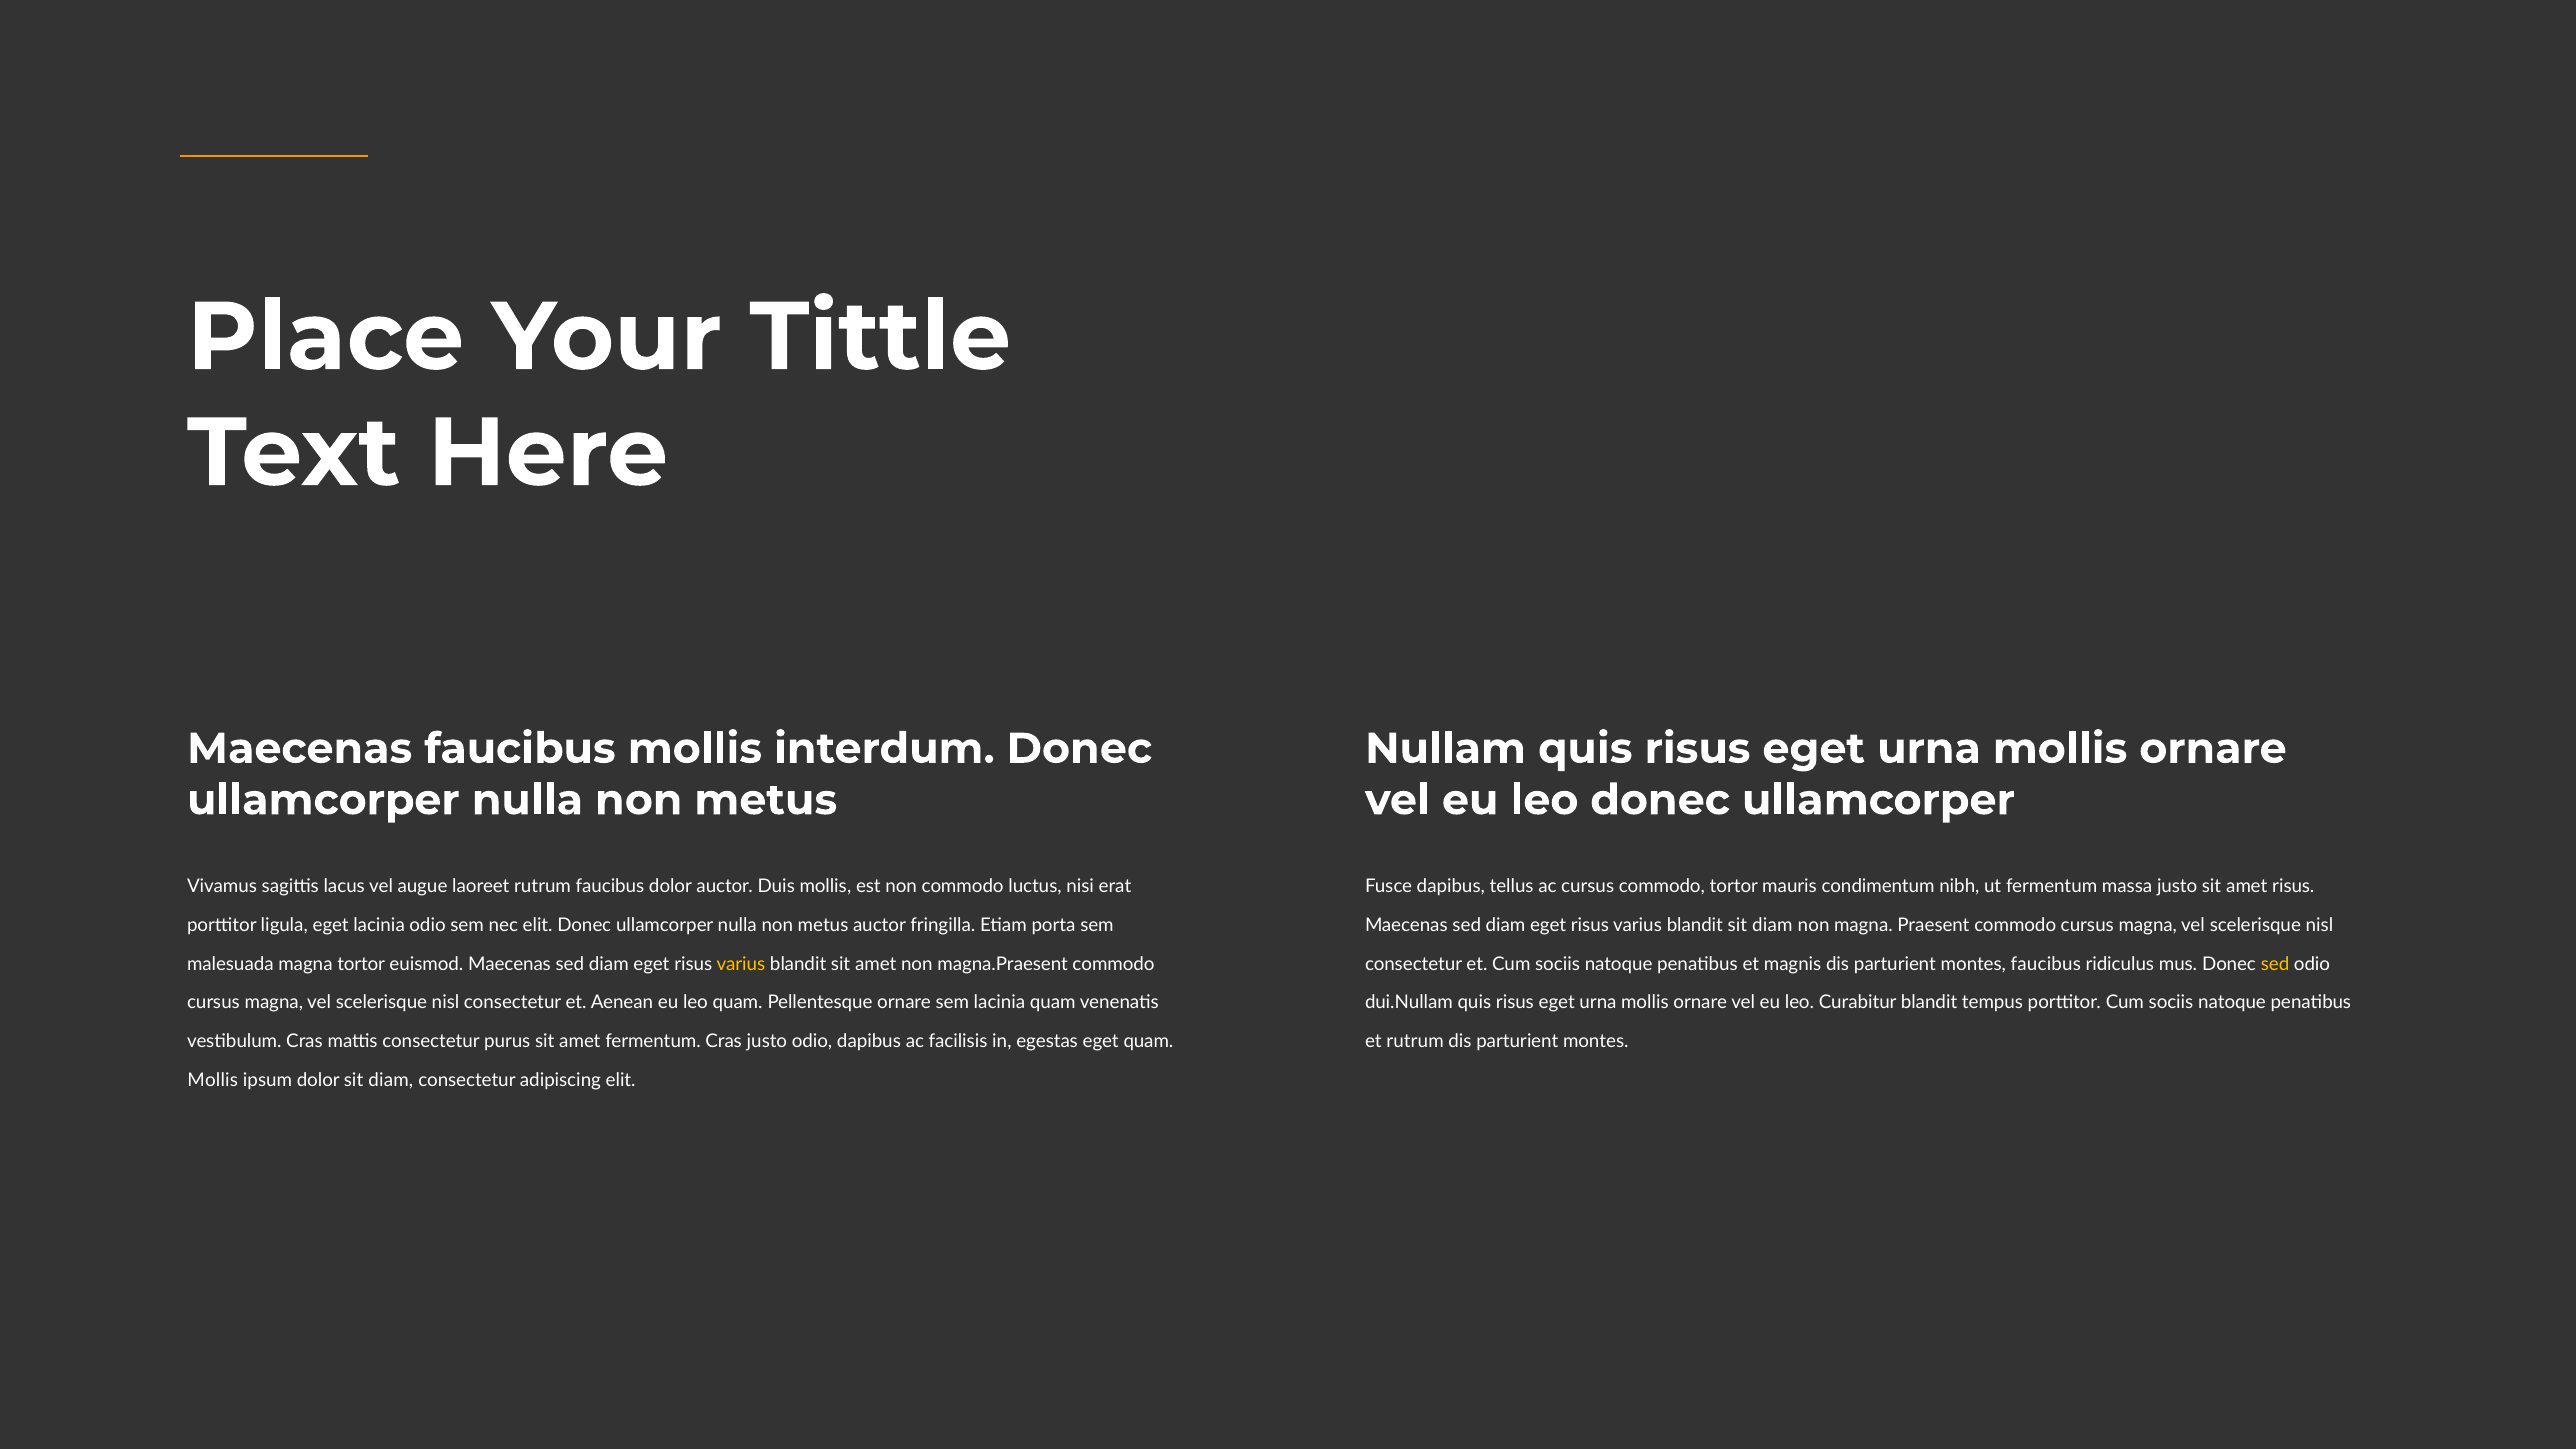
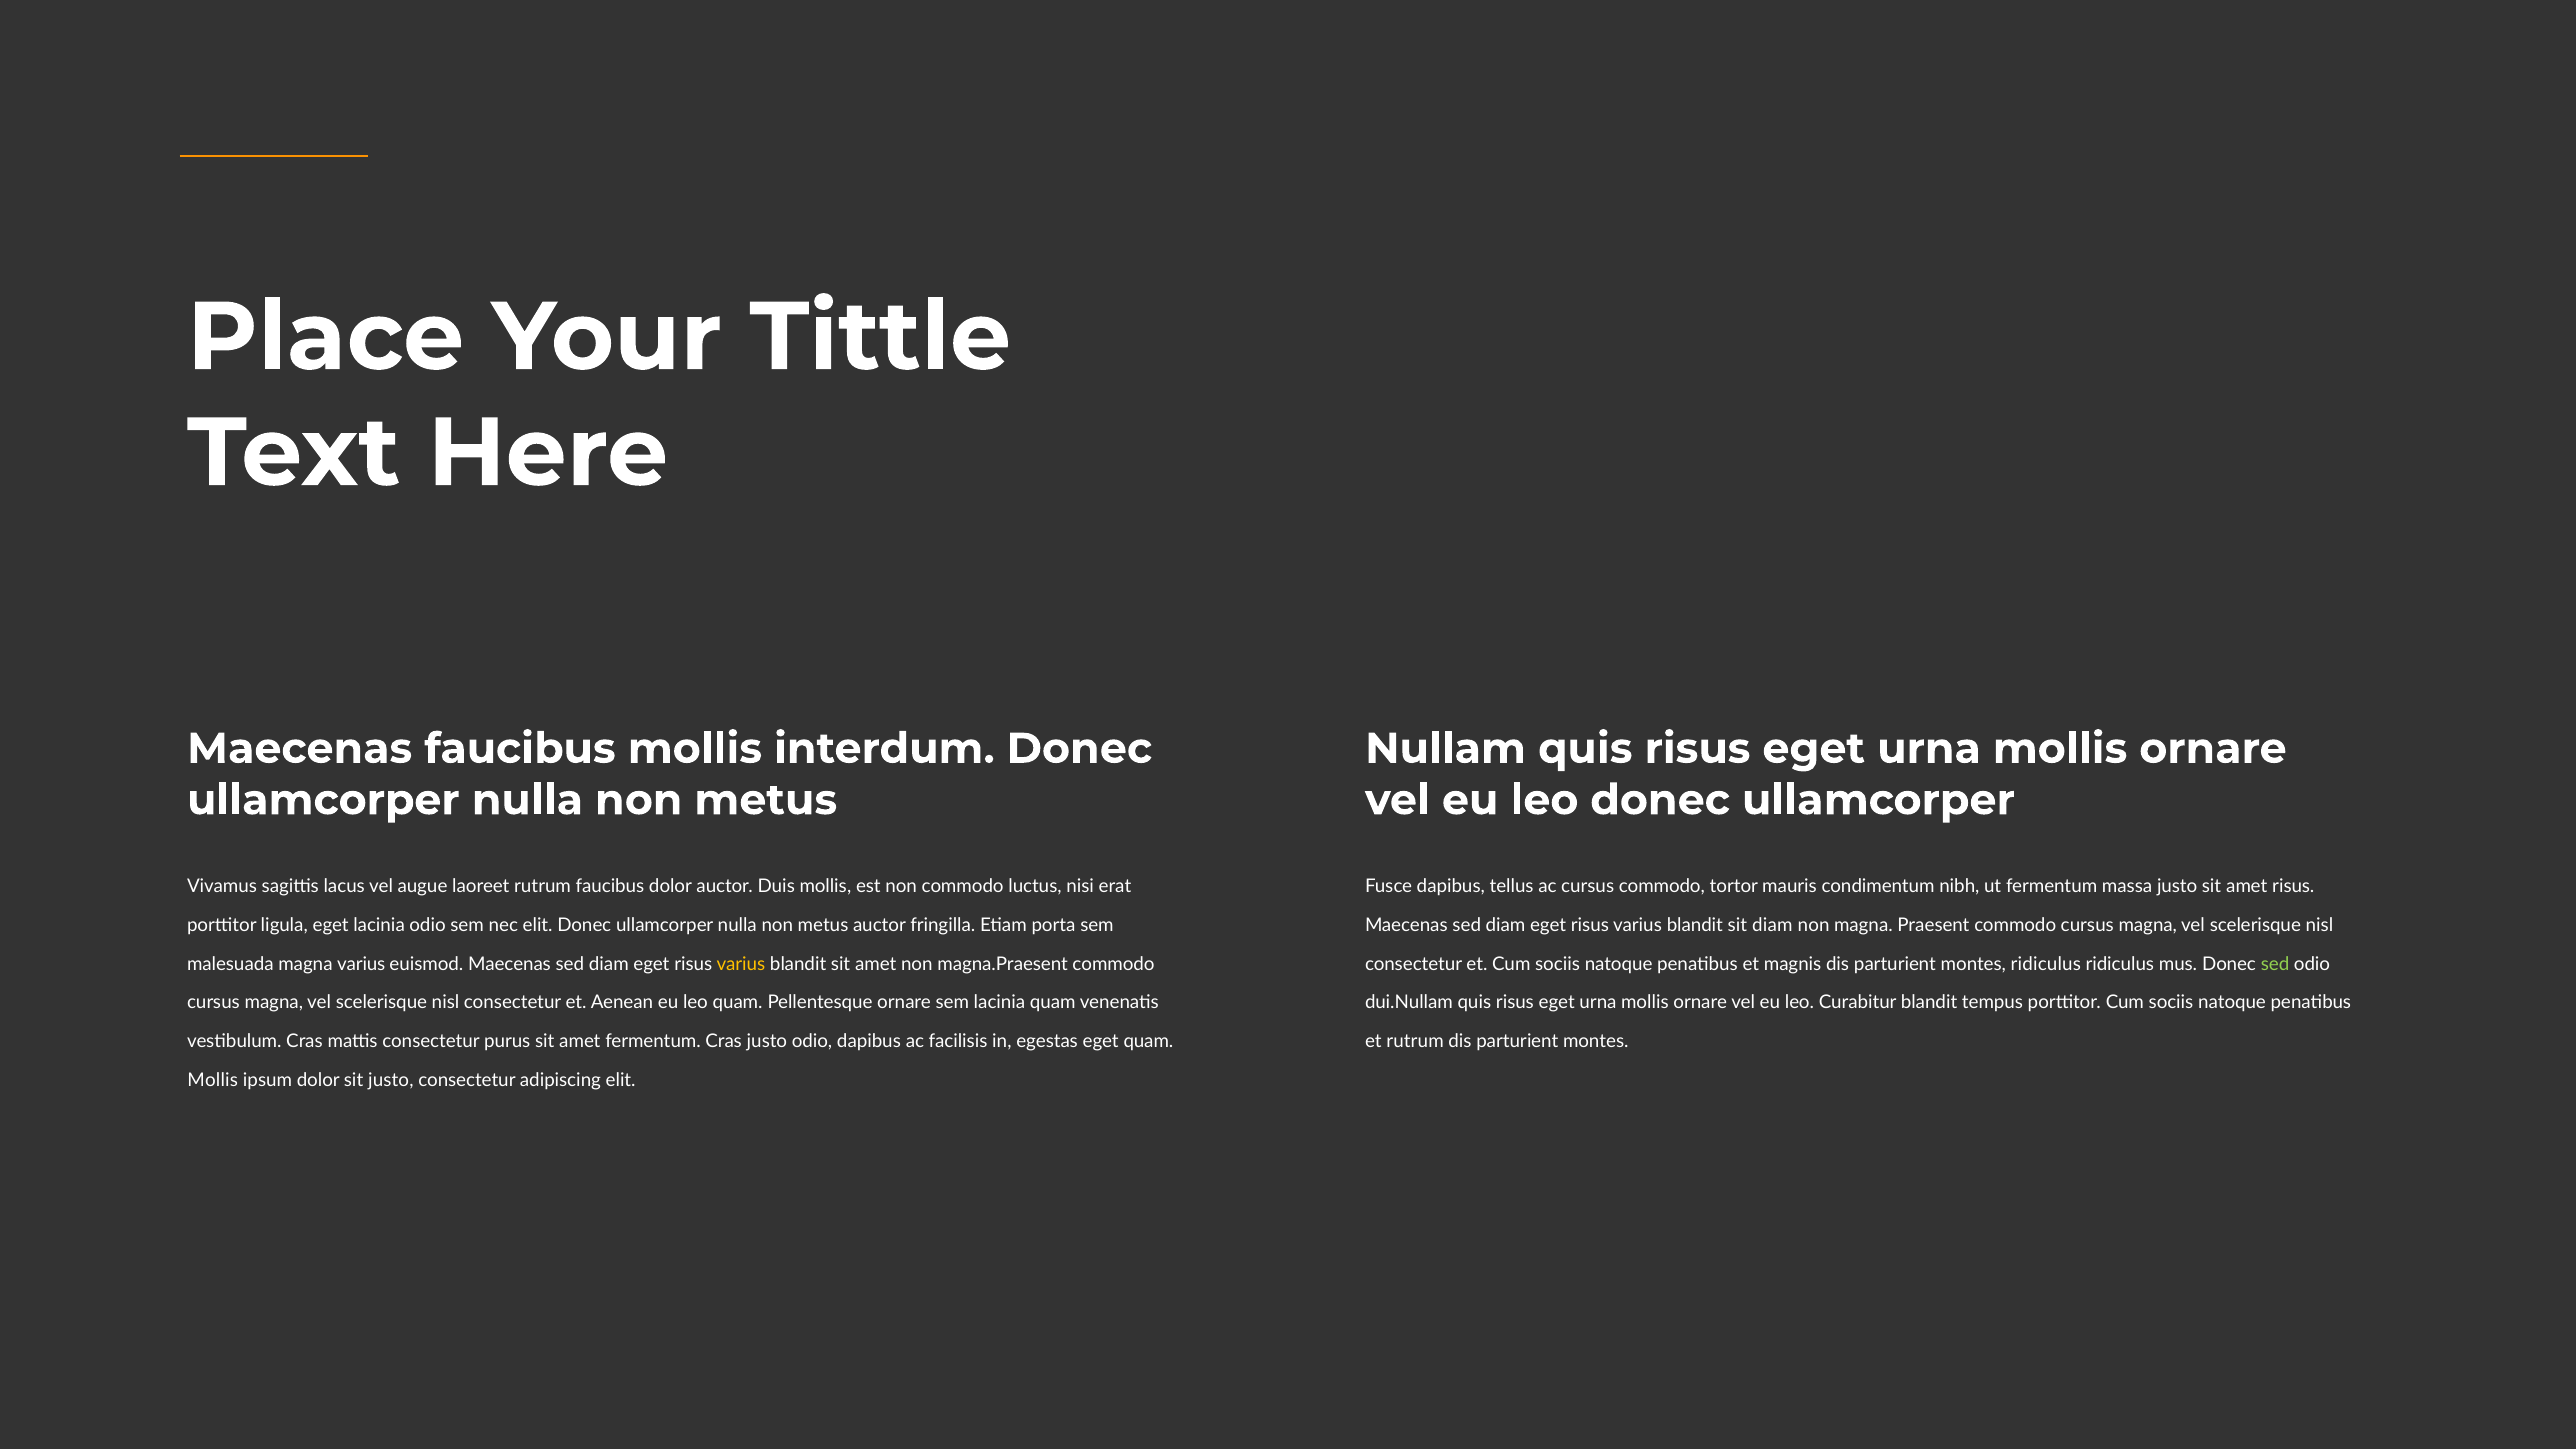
magna tortor: tortor -> varius (361, 964)
montes faucibus: faucibus -> ridiculus (2046, 964)
sed colour: yellow -> light green (2275, 964)
dolor sit diam: diam -> justo (391, 1080)
